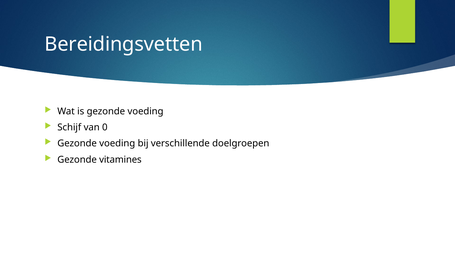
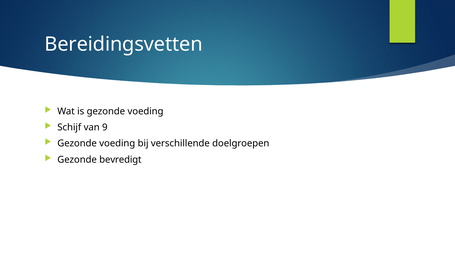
0: 0 -> 9 (105, 127)
vitamines: vitamines -> bevredigt (120, 160)
